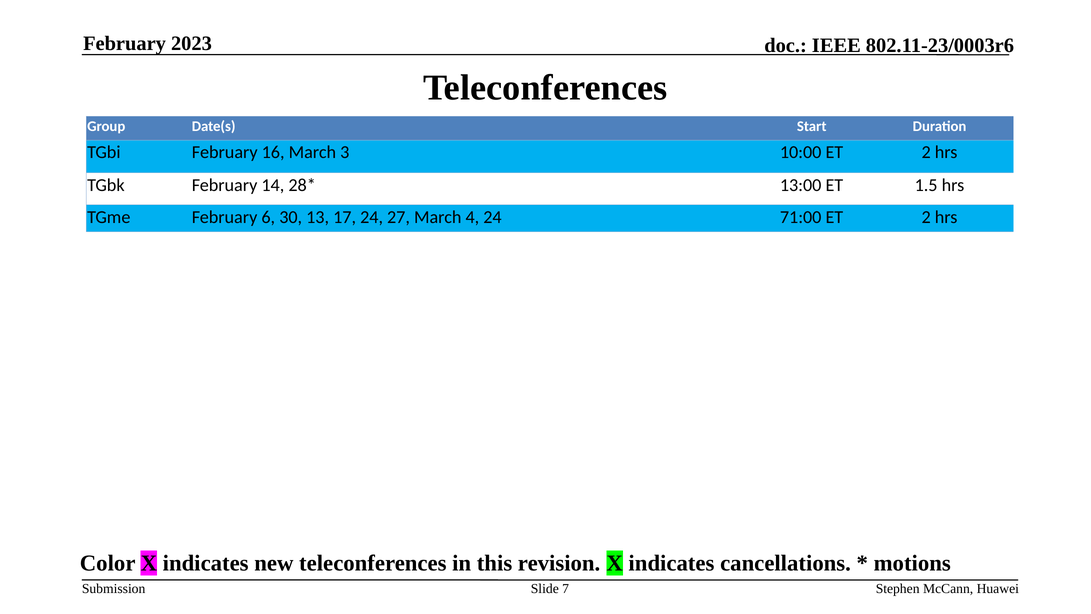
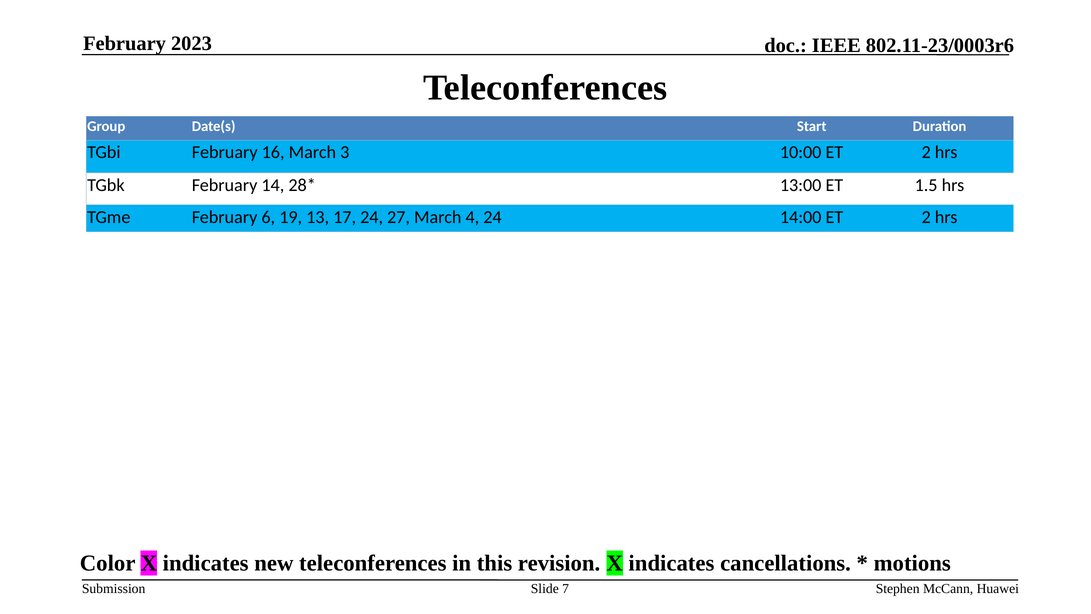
30: 30 -> 19 (291, 217)
71:00: 71:00 -> 14:00 (801, 217)
